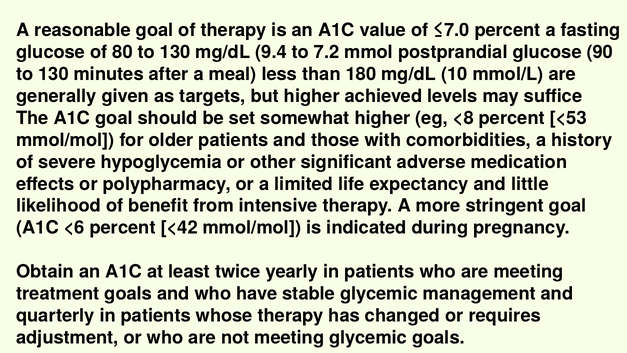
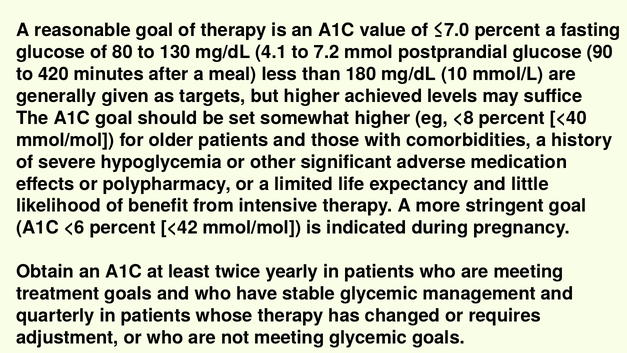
9.4: 9.4 -> 4.1 (271, 52)
130: 130 -> 420 (54, 74)
<53: <53 -> <40 (568, 118)
